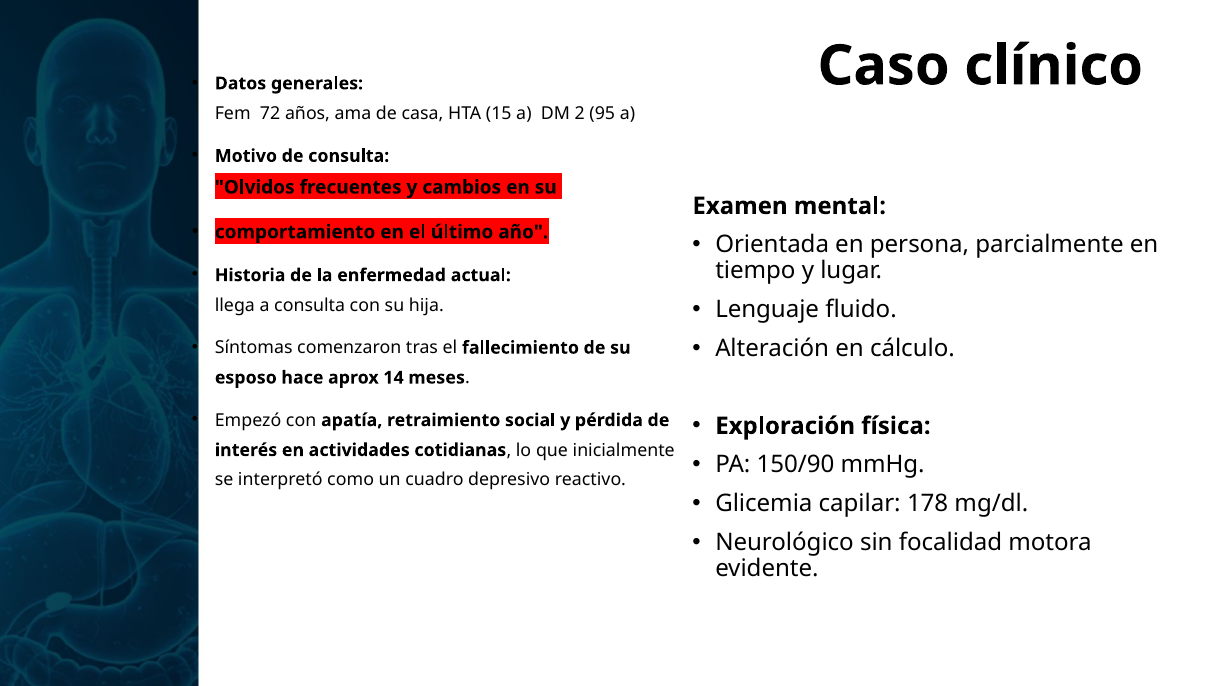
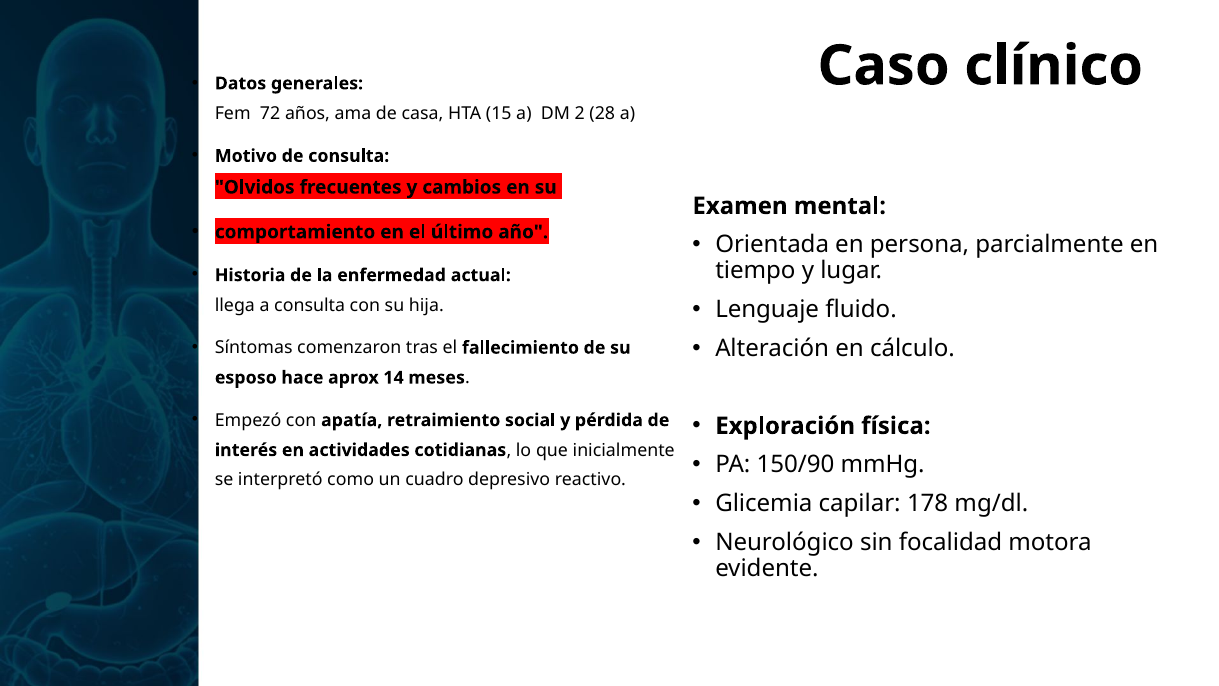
95: 95 -> 28 (602, 113)
